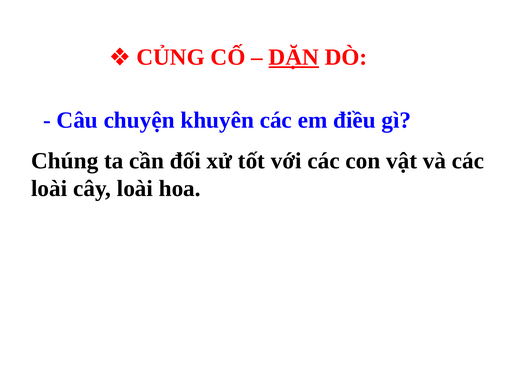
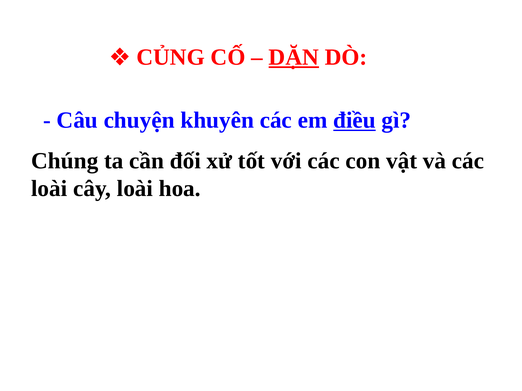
điều underline: none -> present (354, 120)
